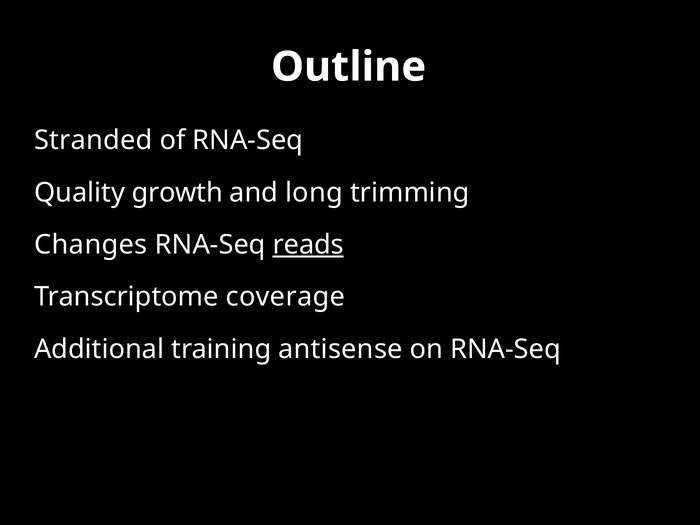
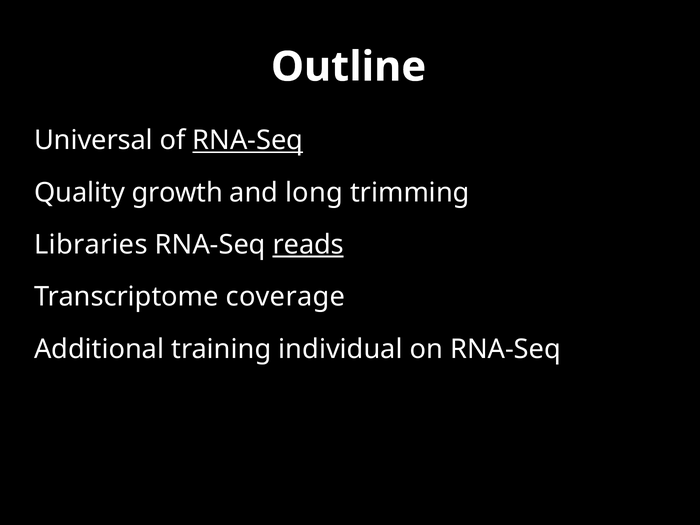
Stranded: Stranded -> Universal (93, 140)
RNA-Seq underline: none -> present (248, 140)
Changes: Changes -> Libraries (91, 245)
antisense: antisense -> individual (341, 349)
